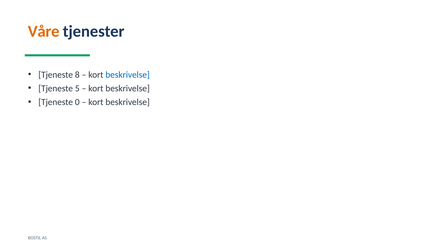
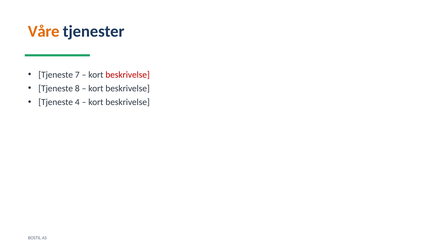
8: 8 -> 7 (77, 75)
beskrivelse colour: blue -> red (128, 75)
5: 5 -> 8 (77, 88)
0: 0 -> 4 (77, 102)
